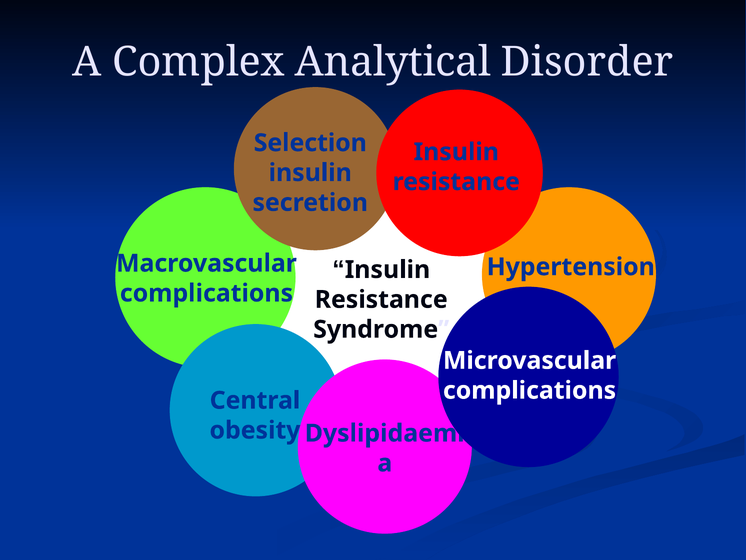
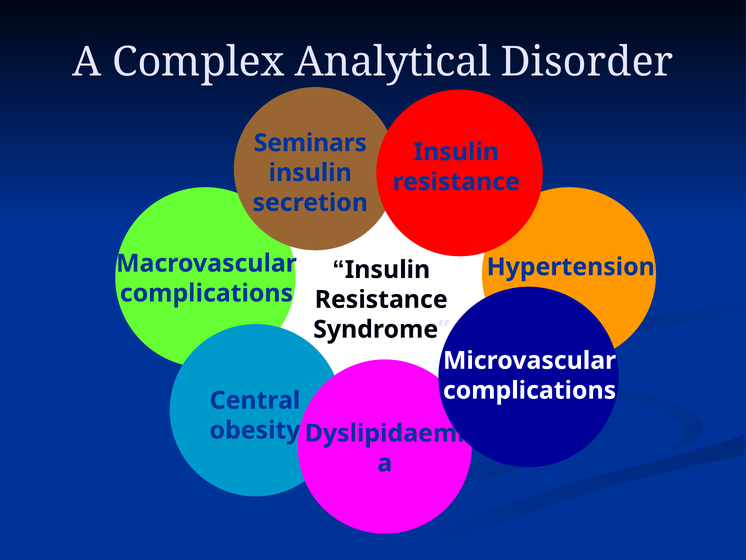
Selection: Selection -> Seminars (310, 143)
